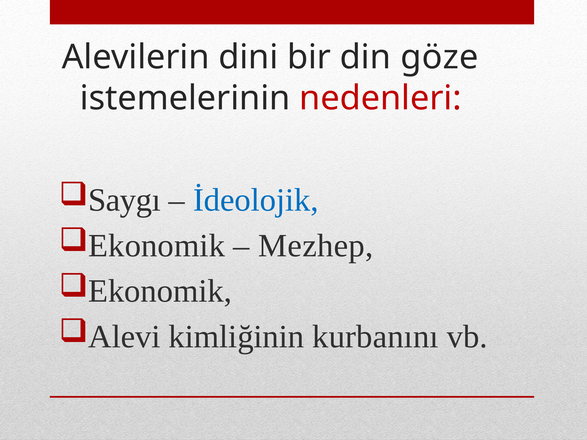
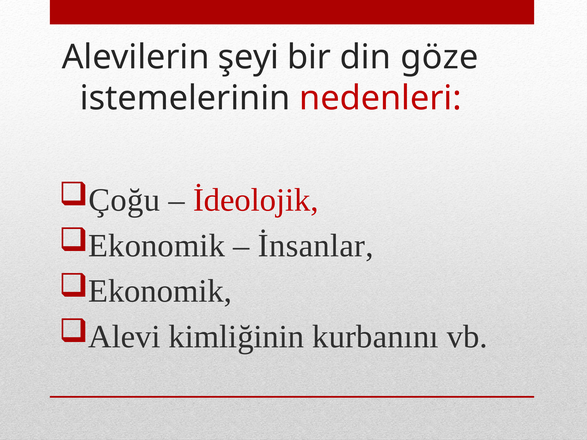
dini: dini -> şeyi (248, 57)
Saygı: Saygı -> Çoğu (124, 200)
İdeolojik colour: blue -> red (256, 200)
Mezhep: Mezhep -> İnsanlar (316, 246)
